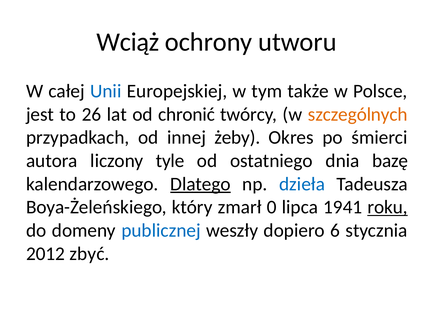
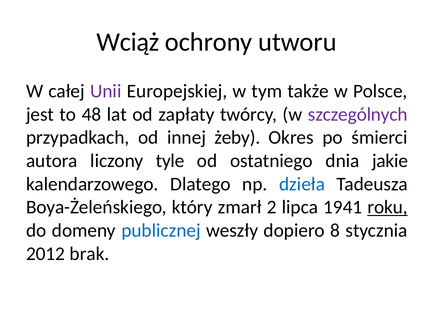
Unii colour: blue -> purple (106, 91)
26: 26 -> 48 (91, 114)
chronić: chronić -> zapłaty (186, 114)
szczególnych colour: orange -> purple (358, 114)
bazę: bazę -> jakie (390, 161)
Dlatego underline: present -> none (200, 184)
0: 0 -> 2 (272, 207)
6: 6 -> 8 (335, 230)
zbyć: zbyć -> brak (89, 253)
